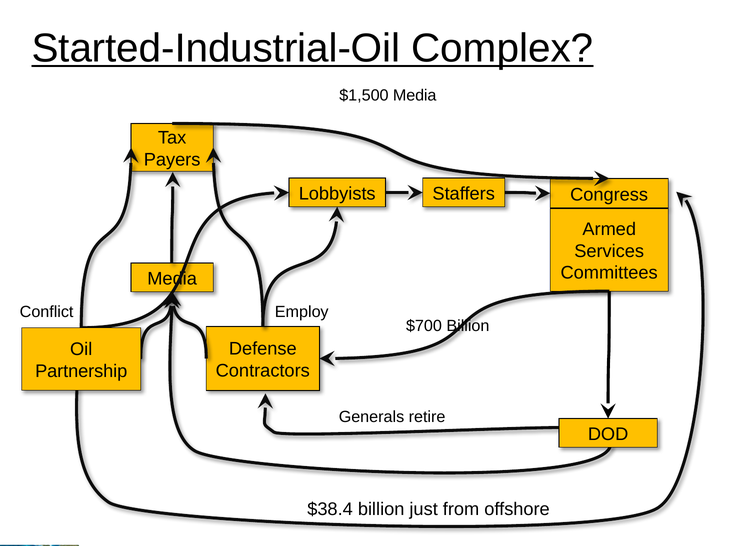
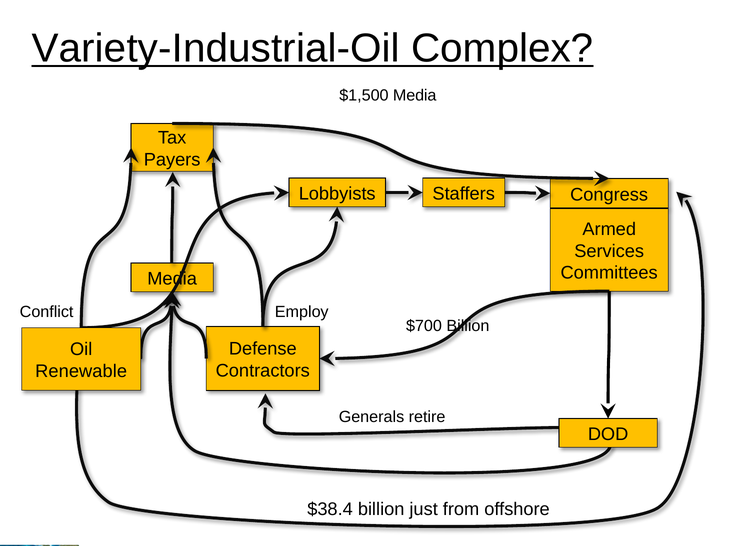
Started-Industrial-Oil: Started-Industrial-Oil -> Variety-Industrial-Oil (216, 48)
Partnership: Partnership -> Renewable (81, 372)
